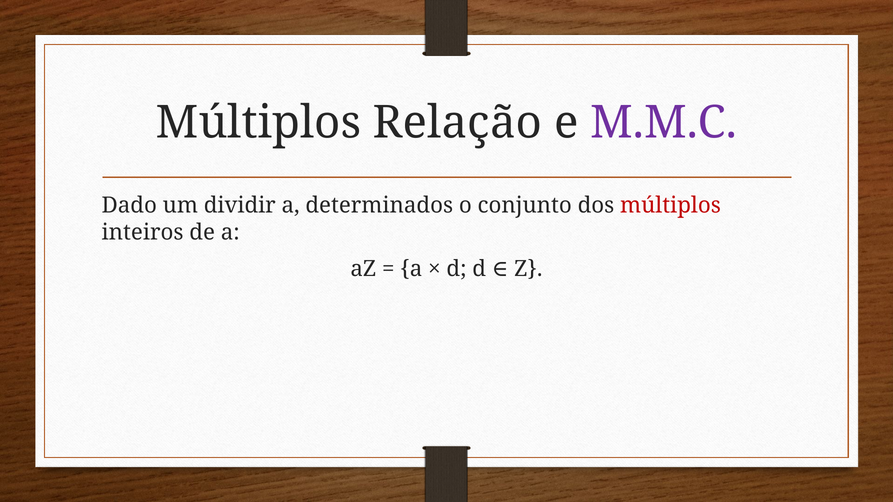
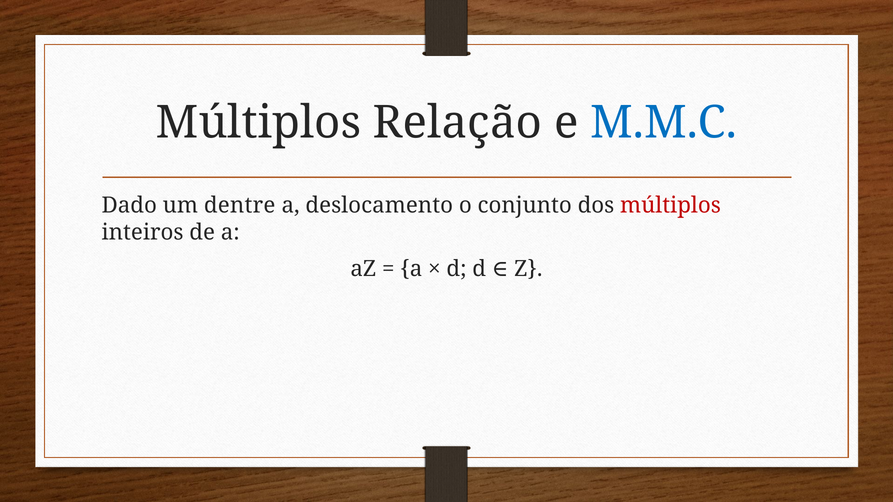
M.M.C colour: purple -> blue (664, 123)
dividir: dividir -> dentre (240, 206)
determinados: determinados -> deslocamento (379, 206)
